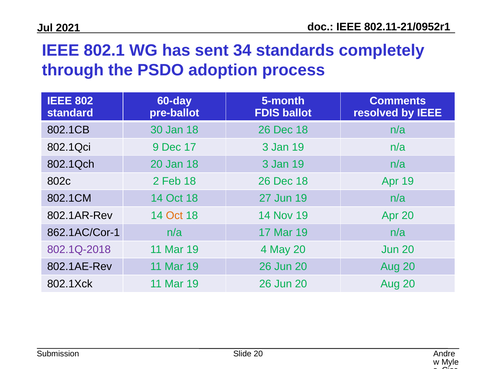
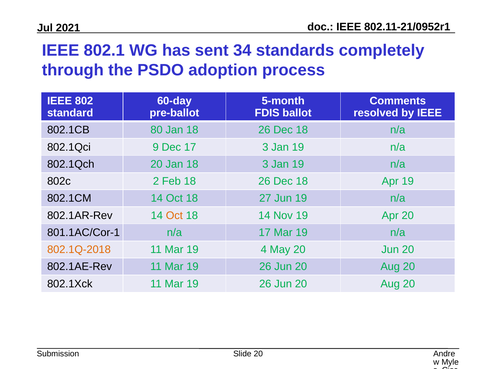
30: 30 -> 80 (157, 130)
862.1AC/Cor-1: 862.1AC/Cor-1 -> 801.1AC/Cor-1 (84, 233)
802.1Q-2018 colour: purple -> orange (79, 250)
